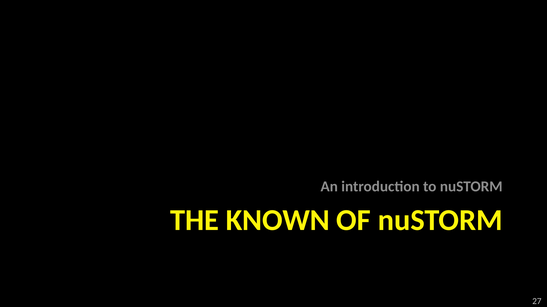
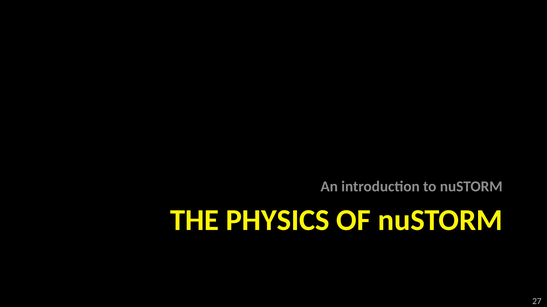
KNOWN: KNOWN -> PHYSICS (278, 221)
